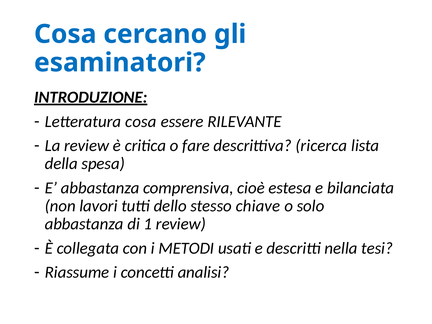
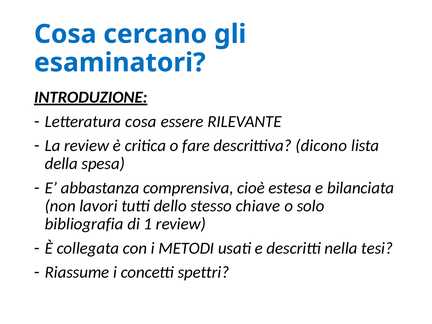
ricerca: ricerca -> dicono (321, 146)
abbastanza: abbastanza -> bibliografia (84, 224)
analisi: analisi -> spettri (203, 272)
